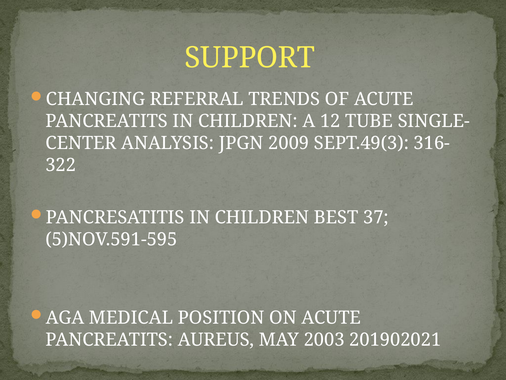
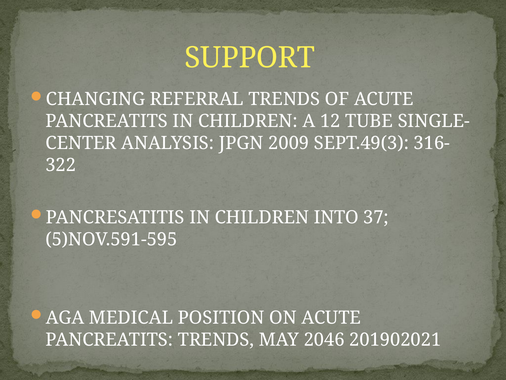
BEST: BEST -> INTO (336, 217)
PANCREATITS AUREUS: AUREUS -> TRENDS (216, 339)
2003: 2003 -> 2046 (324, 339)
